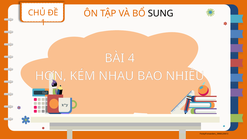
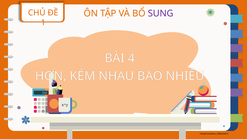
SUNG colour: black -> purple (161, 14)
